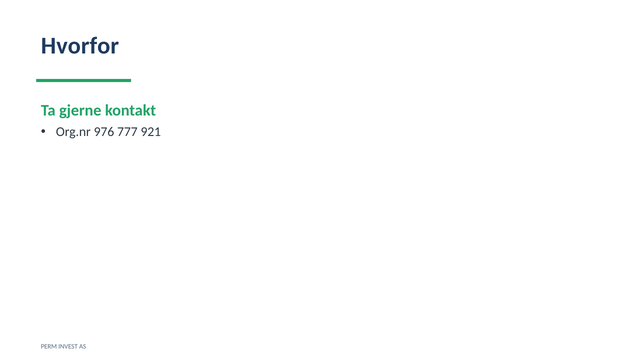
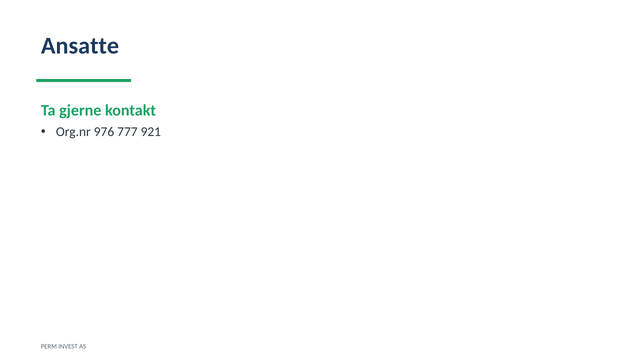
Hvorfor: Hvorfor -> Ansatte (80, 46)
